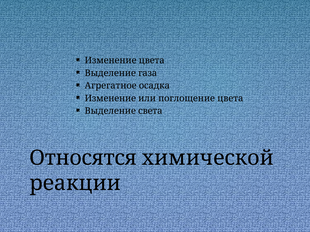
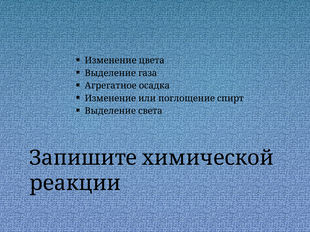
поглощение цвета: цвета -> спирт (230, 99)
Относятся: Относятся -> Запишите (83, 158)
